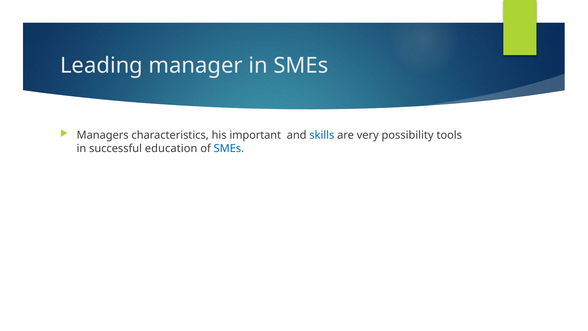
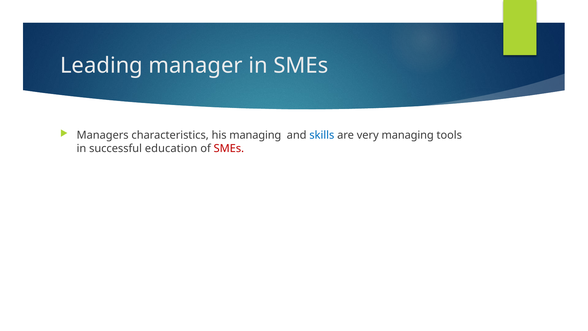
his important: important -> managing (255, 135)
very possibility: possibility -> managing (408, 135)
SMEs colour: blue -> red (229, 148)
